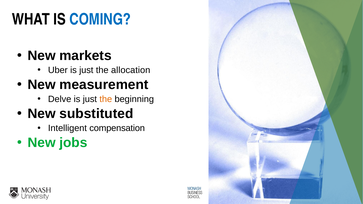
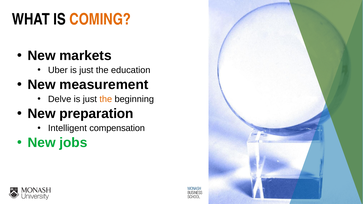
COMING colour: blue -> orange (100, 20)
allocation: allocation -> education (131, 70)
substituted: substituted -> preparation (96, 114)
